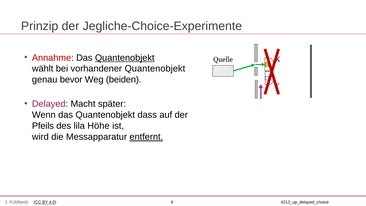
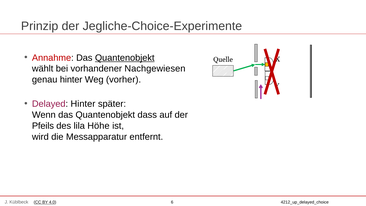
vorhandener Quantenobjekt: Quantenobjekt -> Nachgewiesen (155, 69)
genau bevor: bevor -> hinter (71, 80)
beiden: beiden -> vorher (124, 80)
Delayed Macht: Macht -> Hinter (83, 104)
entfernt underline: present -> none (146, 137)
